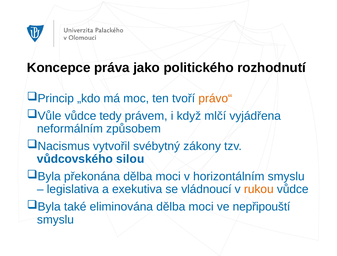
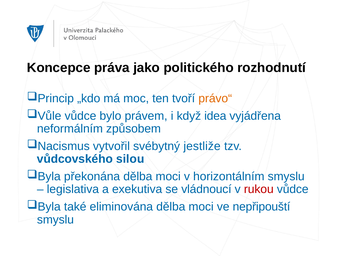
tedy: tedy -> bylo (110, 116)
mlčí: mlčí -> idea (215, 116)
zákony: zákony -> jestliže (202, 146)
rukou colour: orange -> red (259, 189)
